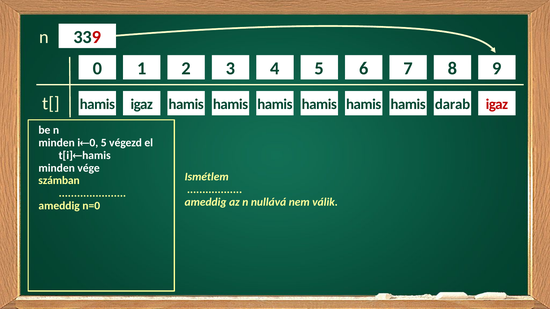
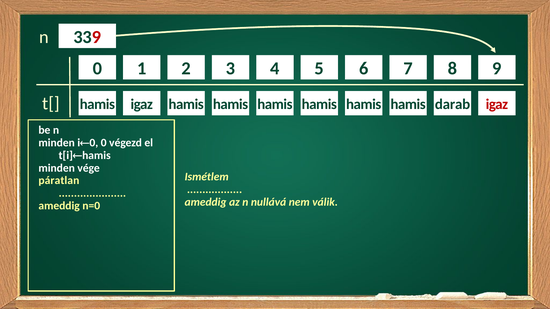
i0 5: 5 -> 0 (104, 143)
számban: számban -> páratlan (59, 181)
